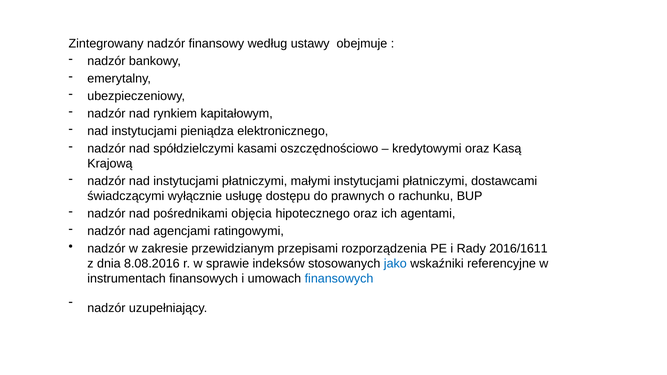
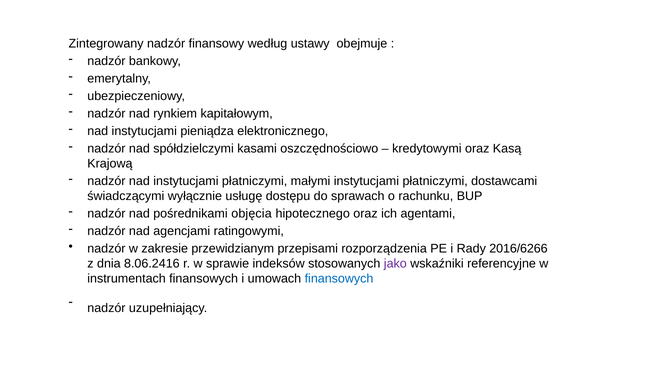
prawnych: prawnych -> sprawach (358, 196)
2016/1611: 2016/1611 -> 2016/6266 (518, 249)
8.08.2016: 8.08.2016 -> 8.06.2416 (152, 264)
jako colour: blue -> purple (395, 264)
